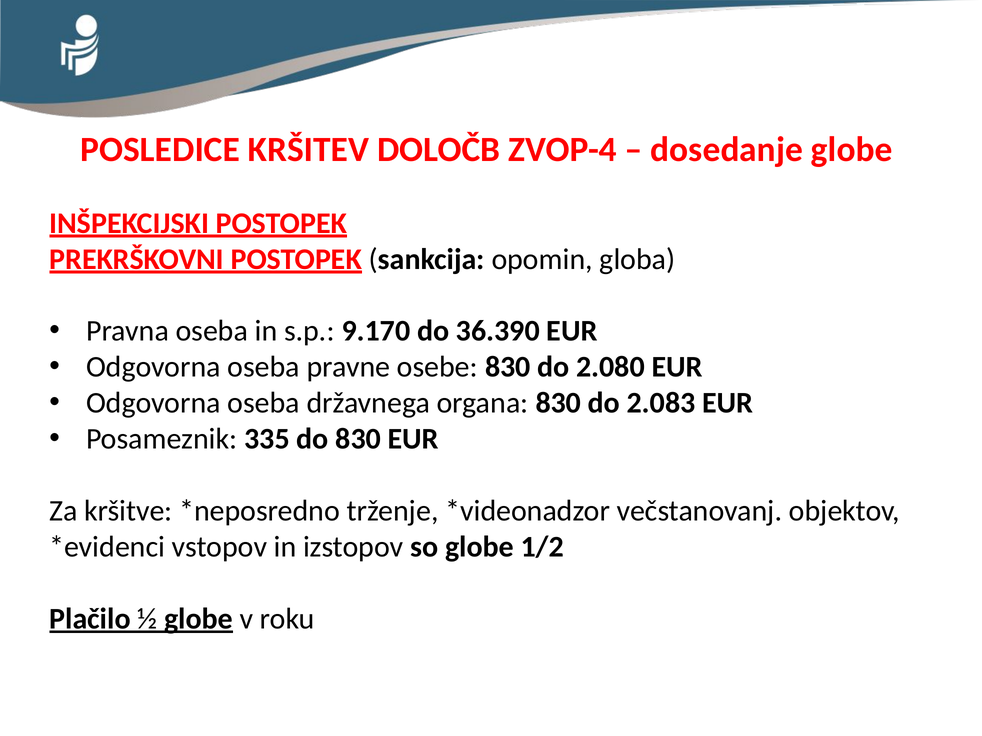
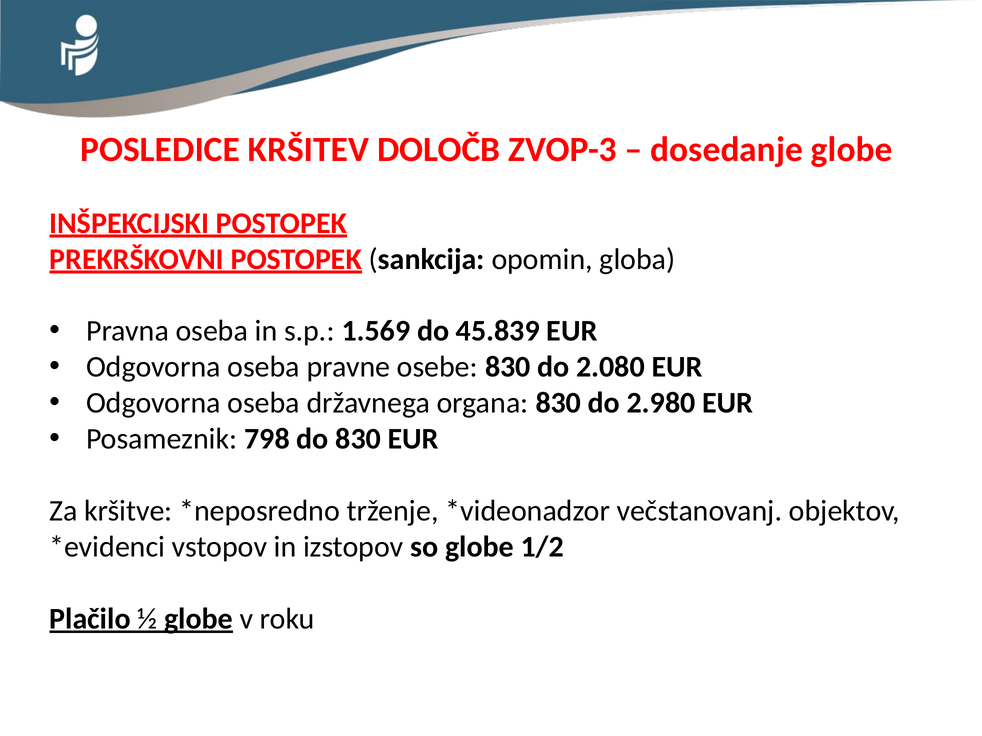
ZVOP-4: ZVOP-4 -> ZVOP-3 (563, 150)
9.170: 9.170 -> 1.569 (376, 331)
36.390: 36.390 -> 45.839 (498, 331)
2.083: 2.083 -> 2.980 (661, 403)
335: 335 -> 798 (267, 439)
